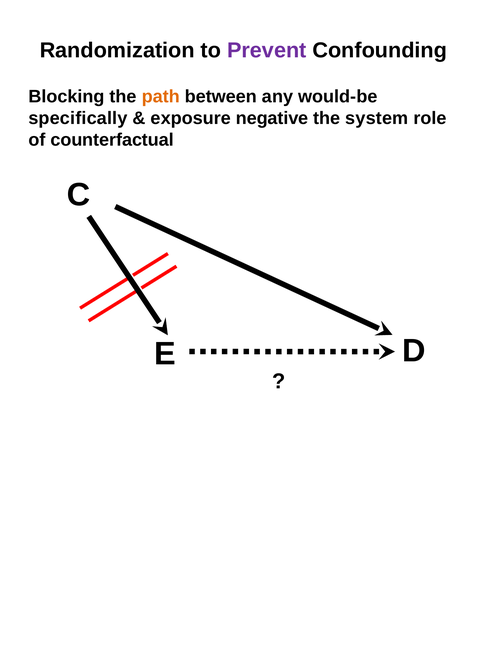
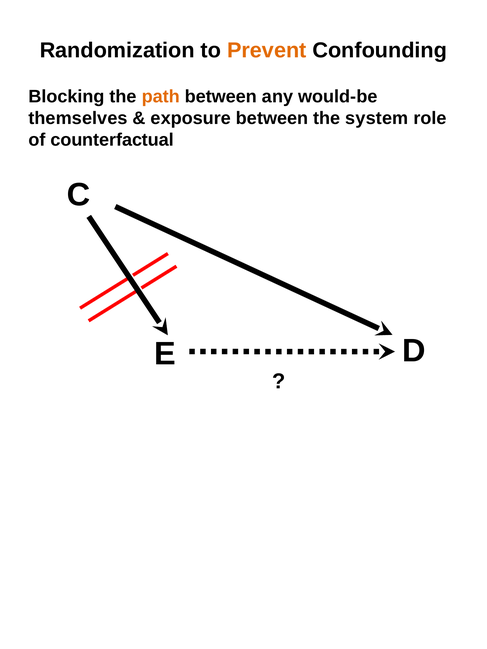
Prevent colour: purple -> orange (267, 50)
specifically: specifically -> themselves (78, 118)
exposure negative: negative -> between (272, 118)
